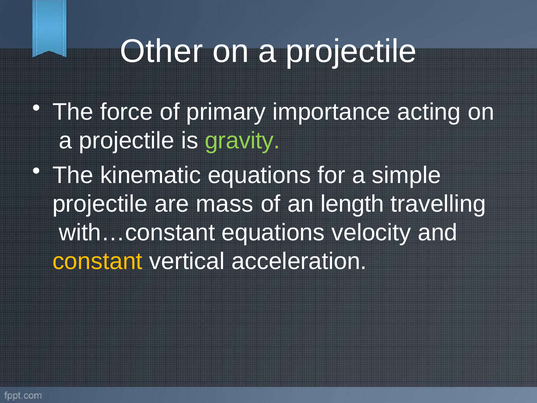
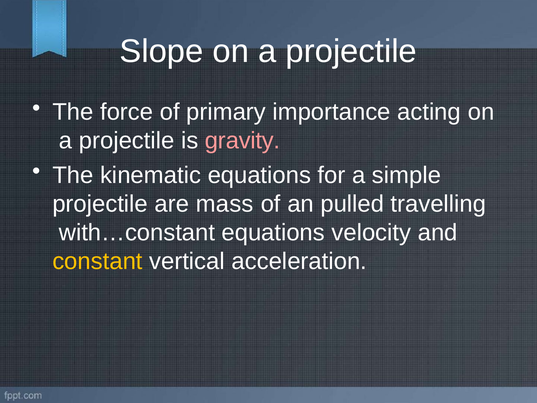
Other: Other -> Slope (162, 51)
gravity colour: light green -> pink (243, 141)
length: length -> pulled (352, 204)
